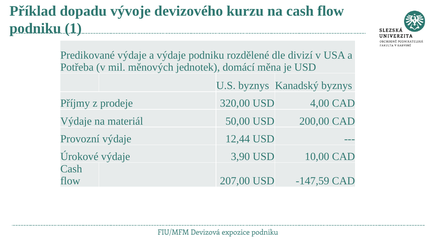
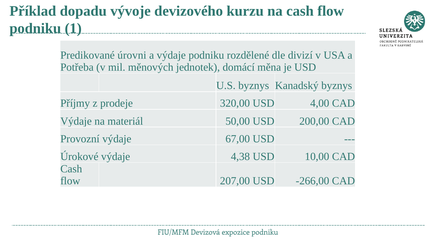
Predikované výdaje: výdaje -> úrovni (132, 55)
12,44: 12,44 -> 67,00 (238, 139)
3,90: 3,90 -> 4,38 (240, 157)
-147,59: -147,59 -> -266,00 (312, 181)
